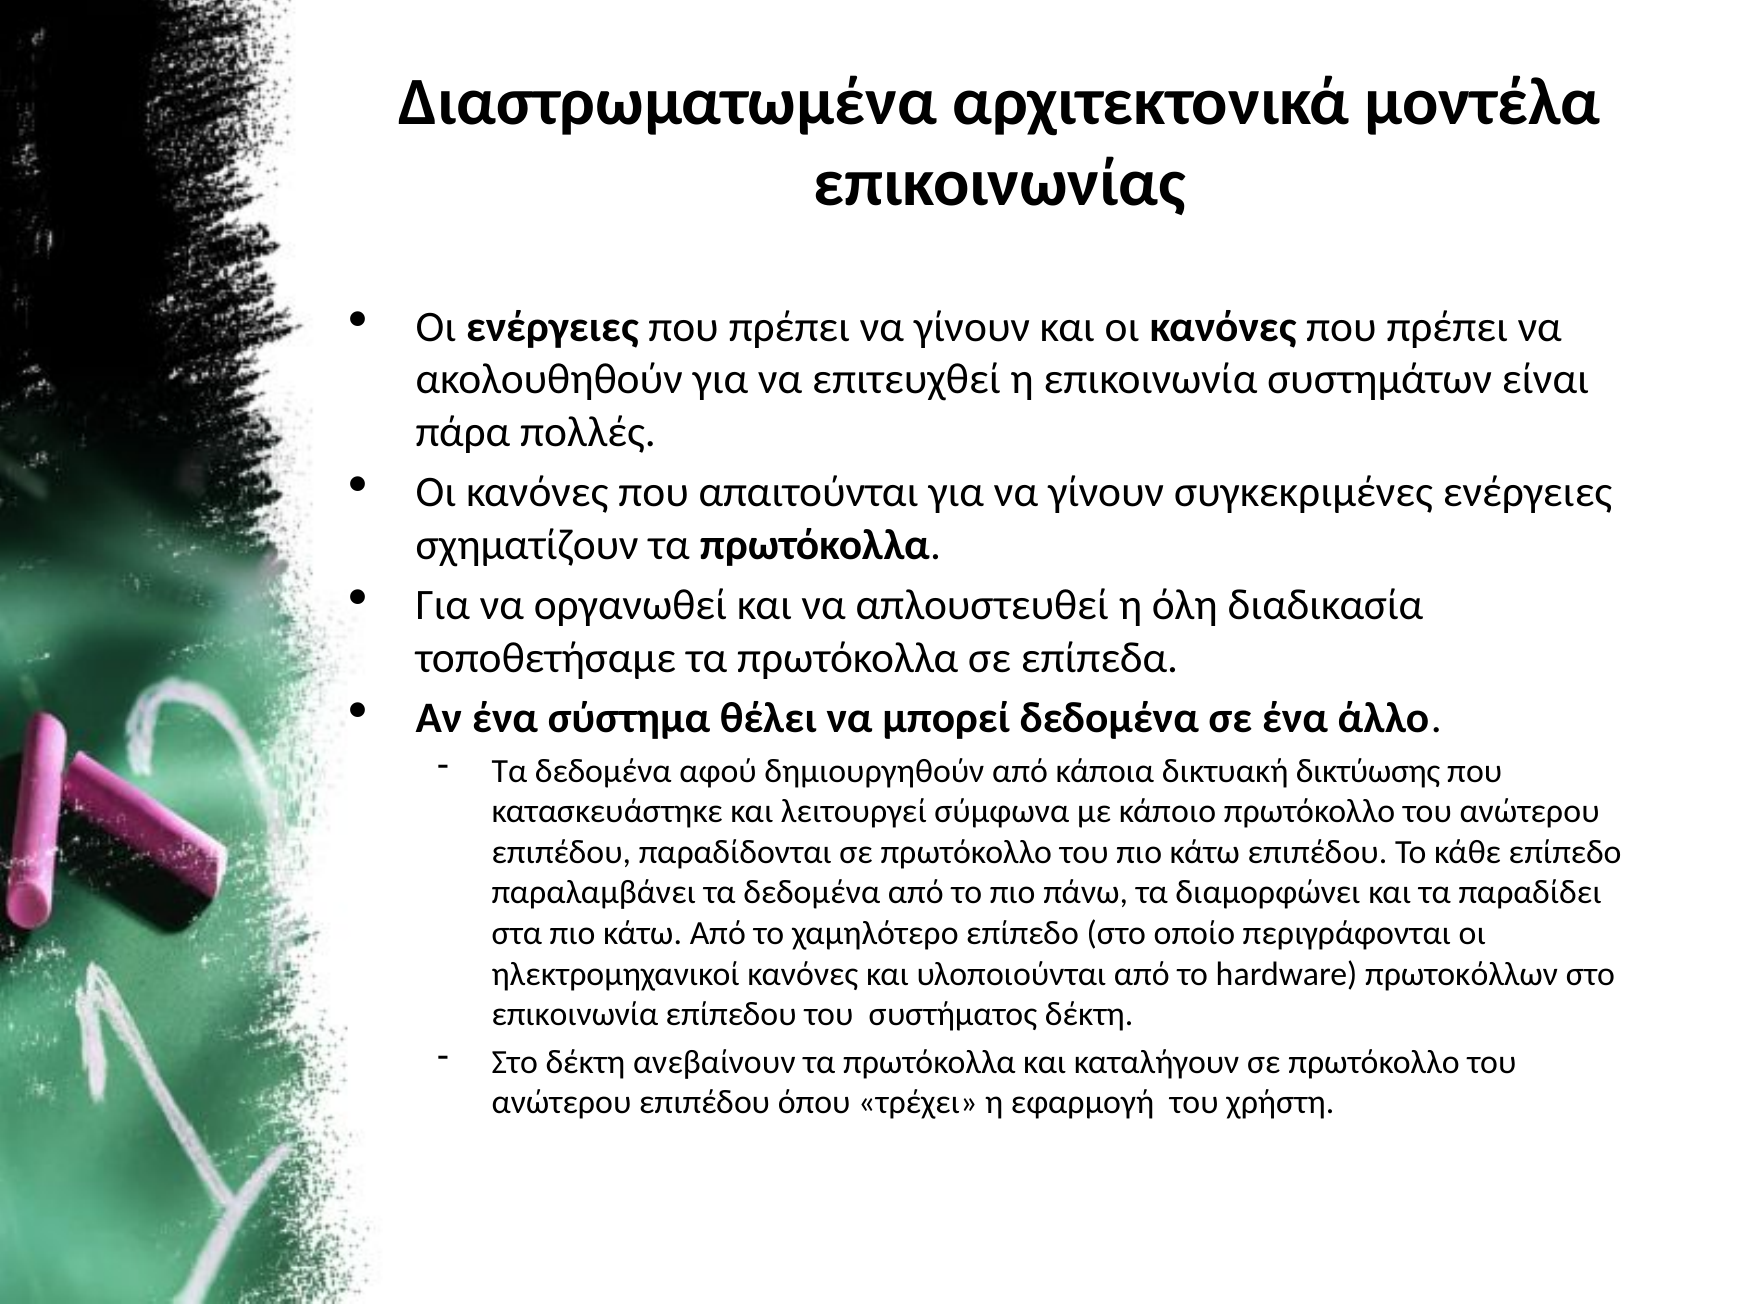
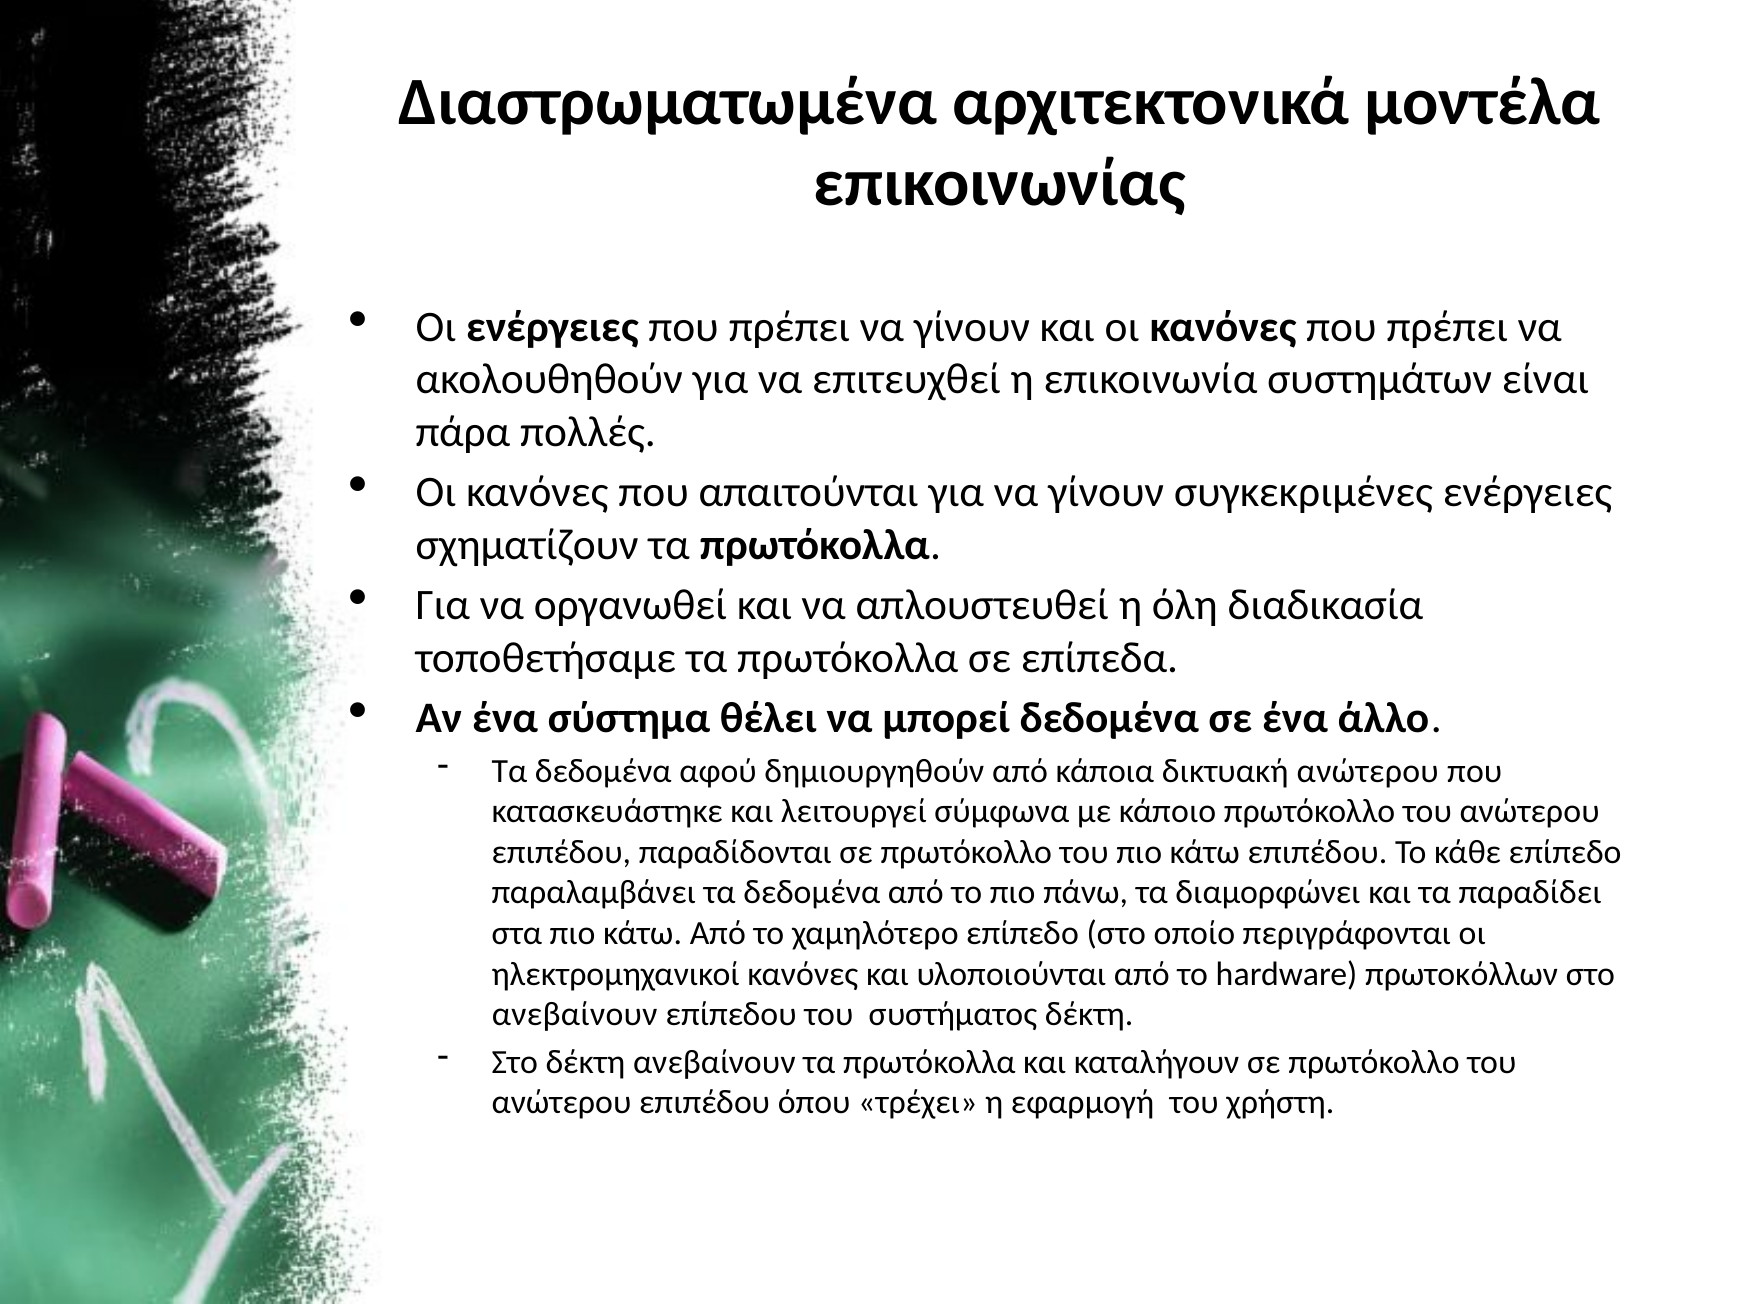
δικτυακή δικτύωσης: δικτύωσης -> ανώτερου (1368, 771)
επικοινωνία: επικοινωνία -> ανεβαίνουν (575, 1015)
